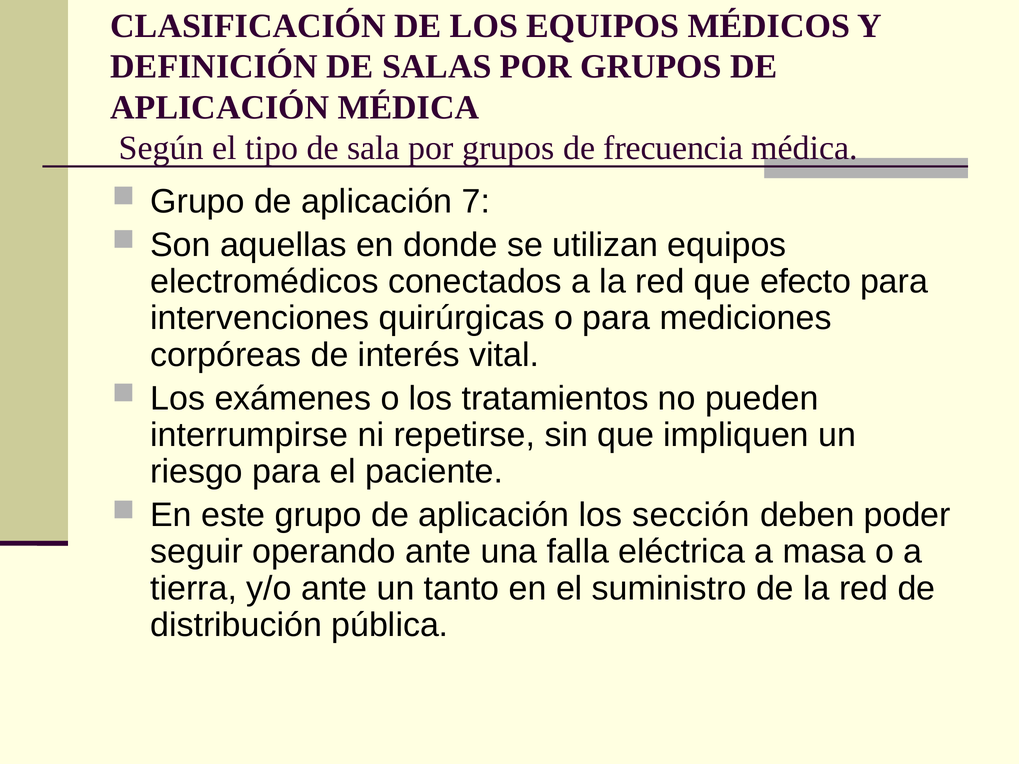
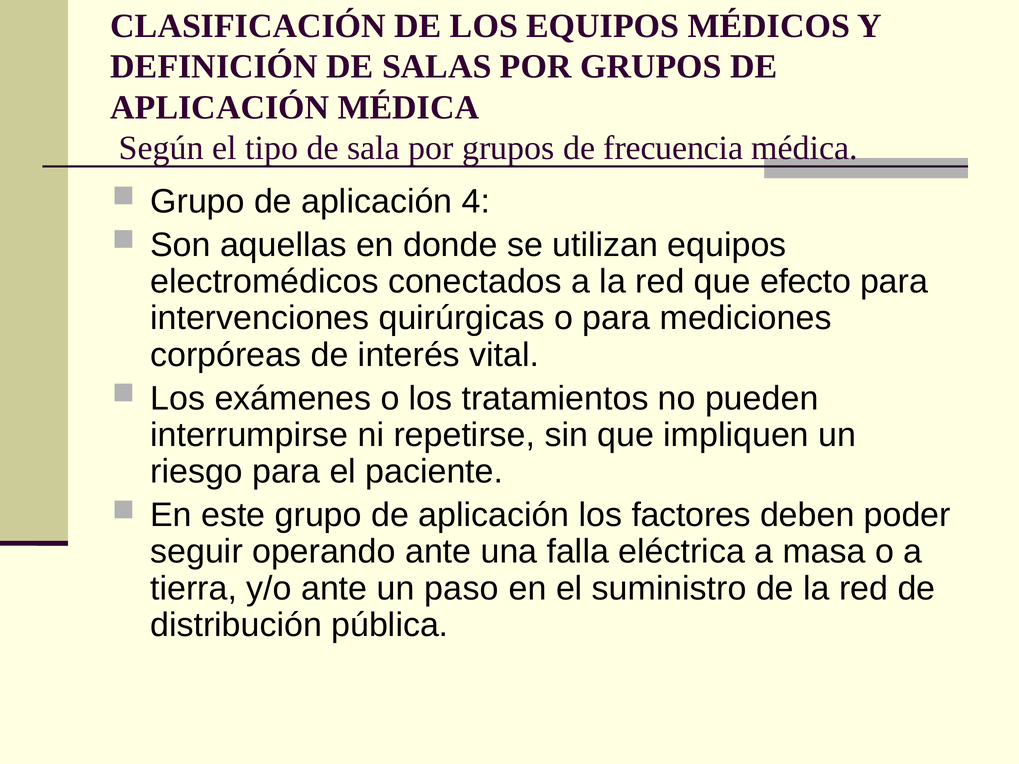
7: 7 -> 4 (476, 202)
sección: sección -> factores (691, 515)
tanto: tanto -> paso (461, 589)
